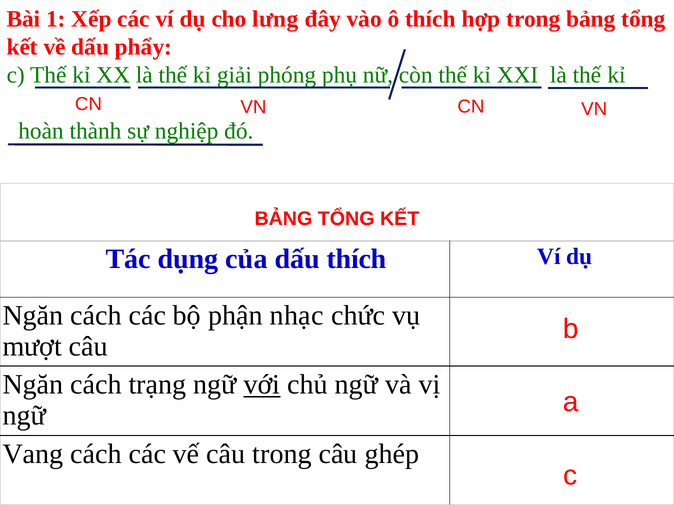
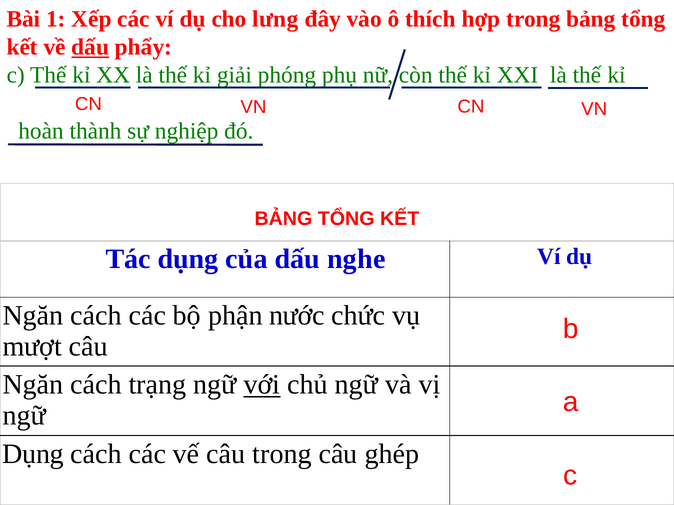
dấu underline: none -> present (90, 47)
dấu thích: thích -> nghe (356, 259)
nhạc: nhạc -> nước (297, 316)
Vang: Vang -> Dụng (33, 454)
